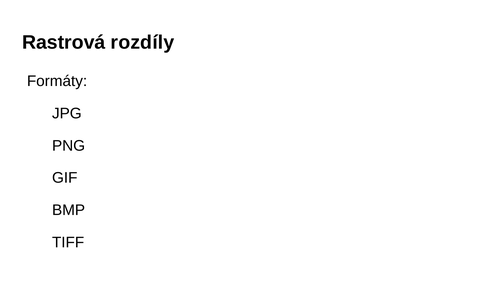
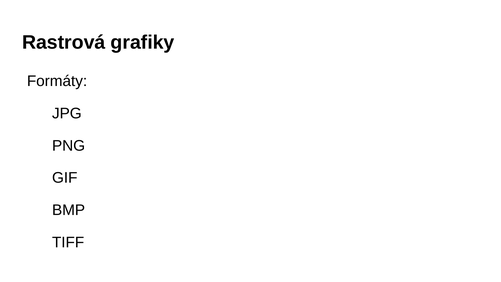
rozdíly: rozdíly -> grafiky (143, 42)
